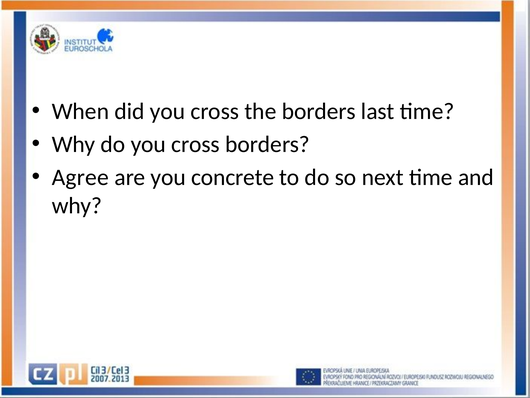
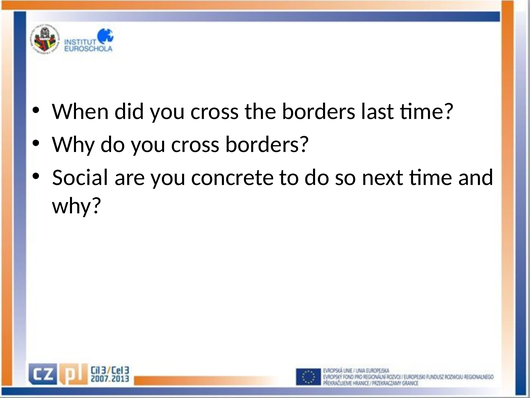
Agree: Agree -> Social (80, 177)
